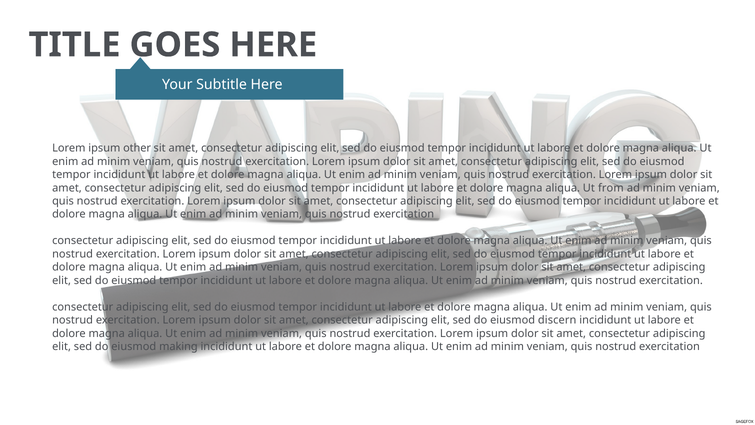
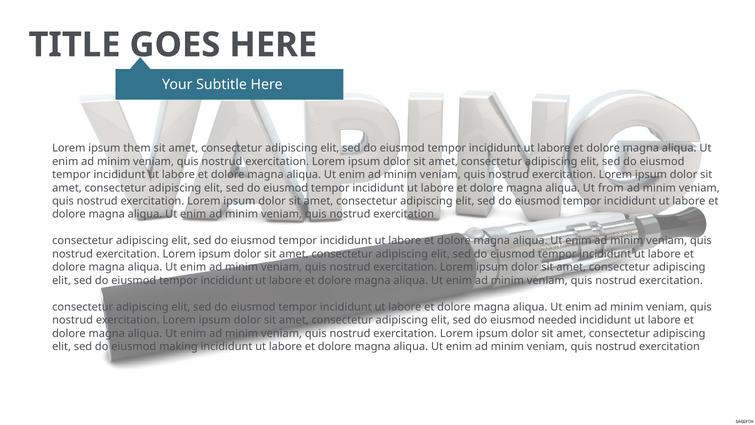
other: other -> them (137, 148)
discern: discern -> needed (557, 320)
